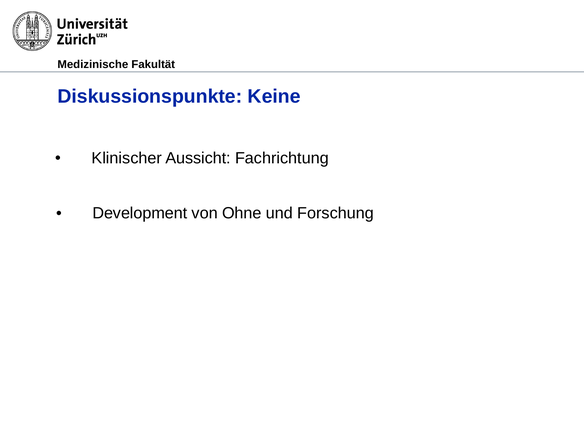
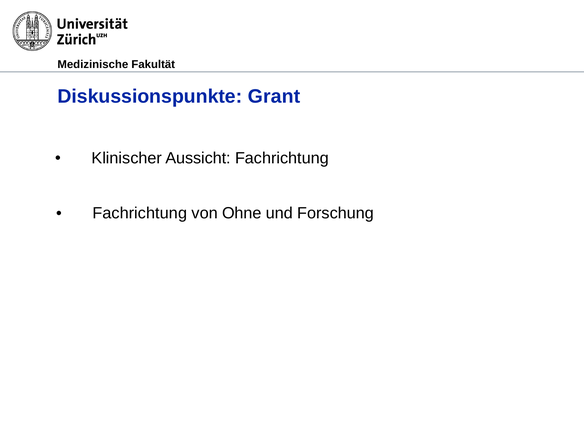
Keine: Keine -> Grant (274, 96)
Development: Development -> Fachrichtung (140, 213)
